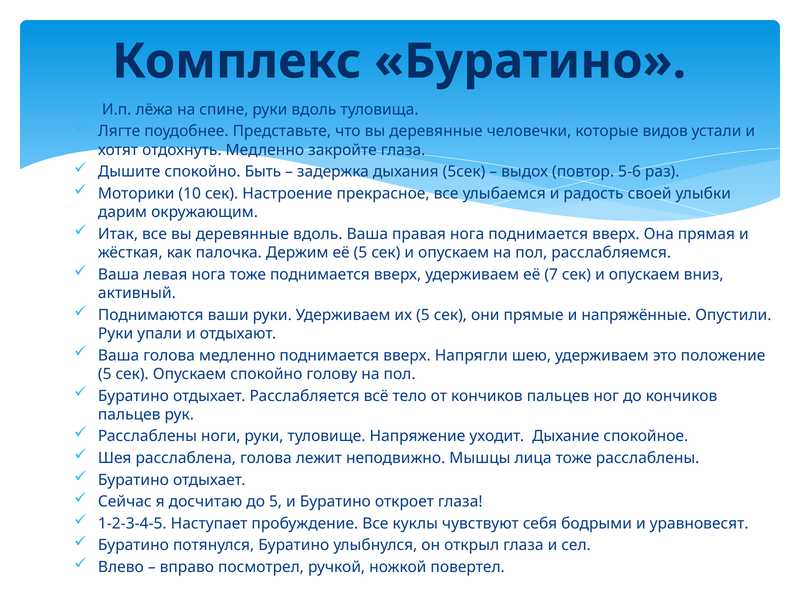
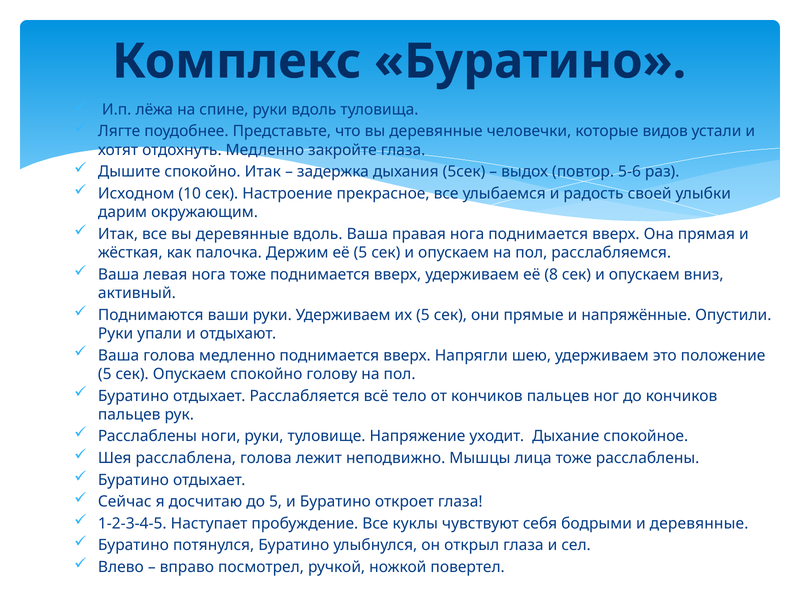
спокойно Быть: Быть -> Итак (263, 172)
Моторики: Моторики -> Исходном (136, 193)
7: 7 -> 8 (551, 274)
и уравновесят: уравновесят -> деревянные (699, 523)
